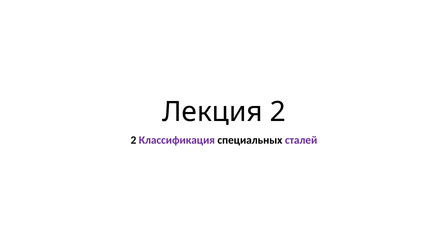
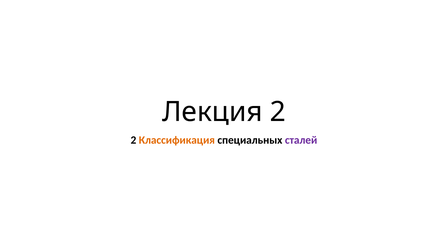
Классификация colour: purple -> orange (177, 140)
